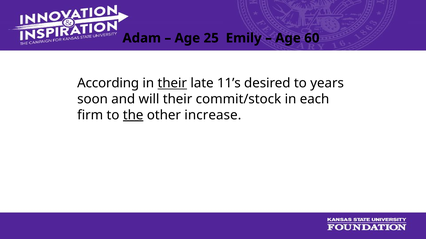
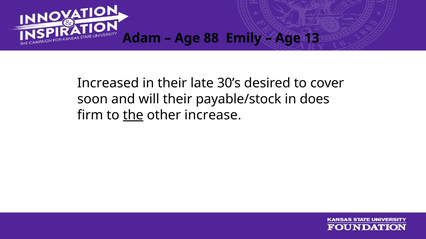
25: 25 -> 88 (211, 38)
60: 60 -> 13 (312, 38)
According: According -> Increased (108, 83)
their underline: present -> none (172, 83)
11’s: 11’s -> 30’s (229, 83)
years: years -> cover (327, 83)
commit/stock: commit/stock -> payable/stock (239, 99)
each: each -> does (315, 99)
